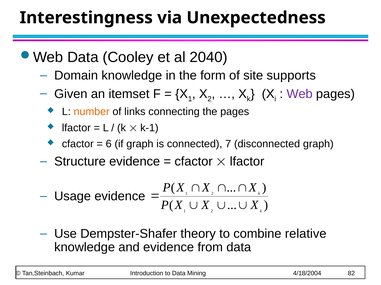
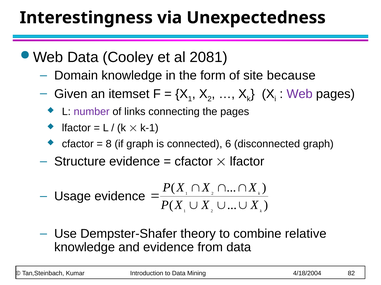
2040: 2040 -> 2081 (209, 57)
supports: supports -> because (291, 76)
number colour: orange -> purple (92, 112)
6: 6 -> 8 (109, 144)
7: 7 -> 6 (228, 144)
